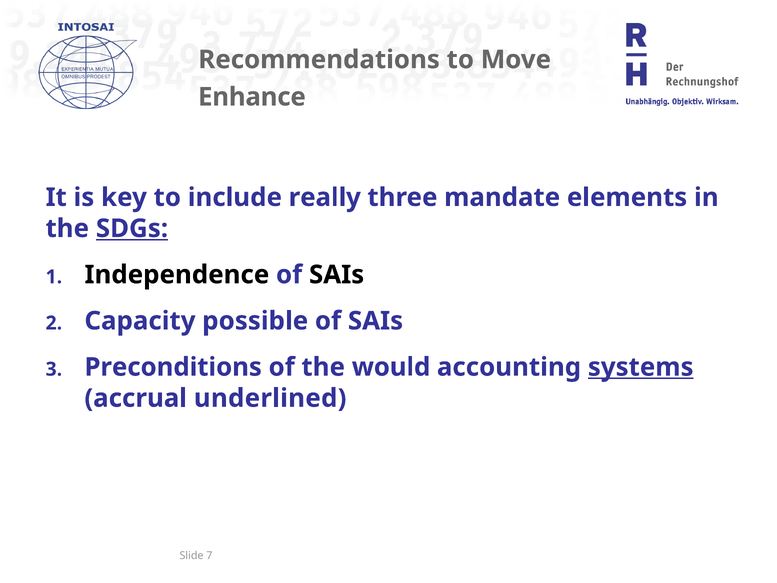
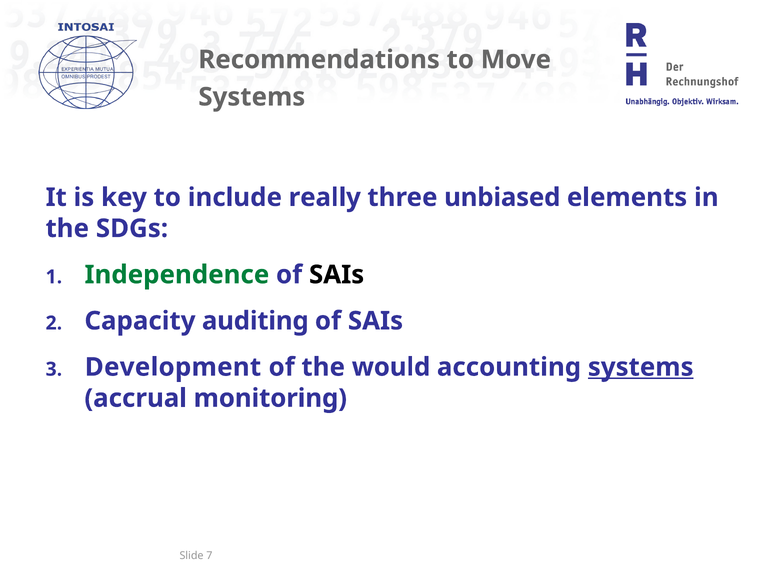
Enhance: Enhance -> Systems (252, 97)
mandate: mandate -> unbiased (502, 197)
SDGs underline: present -> none (132, 228)
Independence colour: black -> green (177, 275)
possible: possible -> auditing (255, 321)
Preconditions: Preconditions -> Development (173, 367)
underlined: underlined -> monitoring (270, 398)
